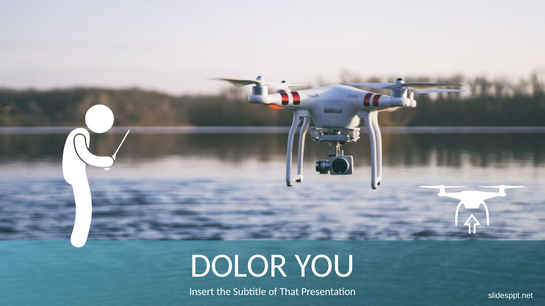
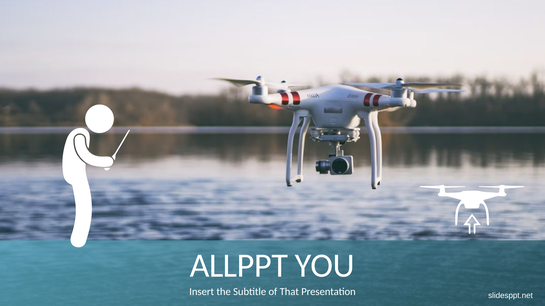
DOLOR: DOLOR -> ALLPPT (239, 266)
